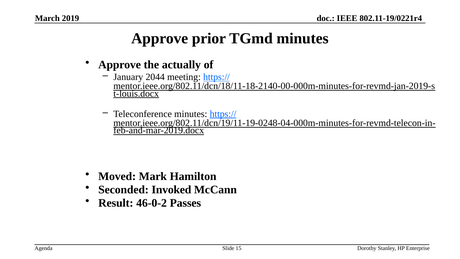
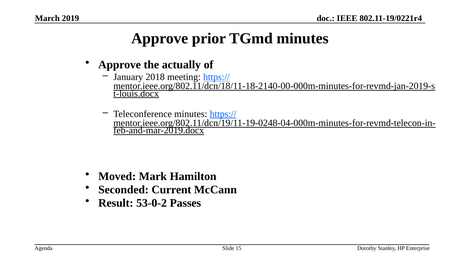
2044: 2044 -> 2018 (155, 77)
Invoked: Invoked -> Current (171, 190)
46-0-2: 46-0-2 -> 53-0-2 (152, 203)
